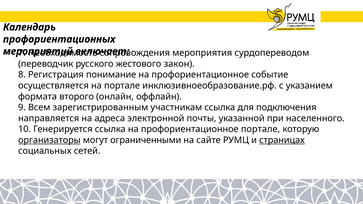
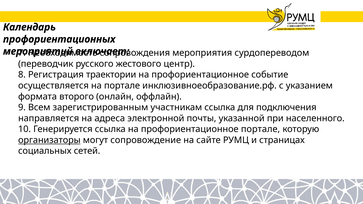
закон: закон -> центр (179, 64)
понимание: понимание -> траектории (111, 75)
ограниченными: ограниченными -> сопровождение (146, 140)
страницах underline: present -> none (282, 140)
